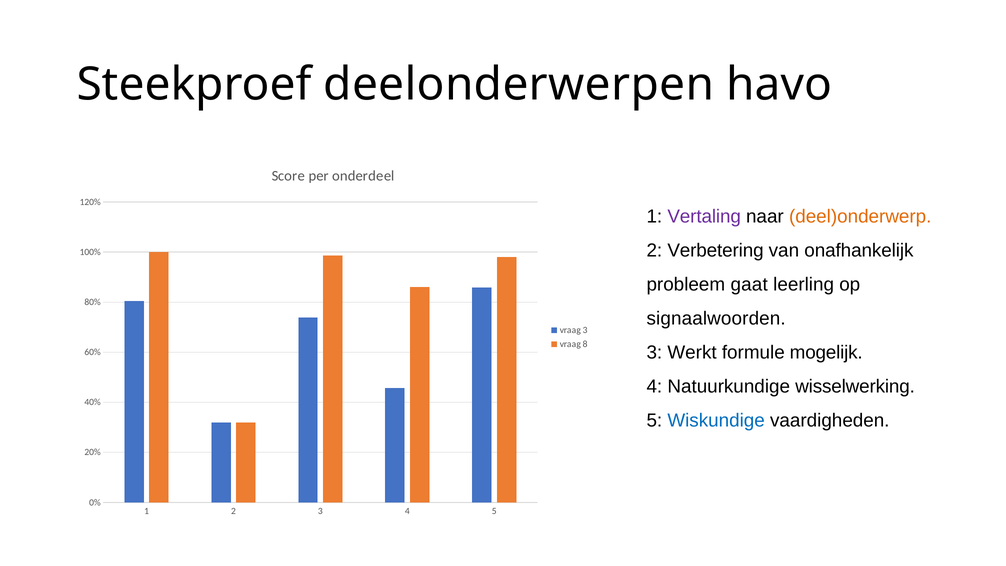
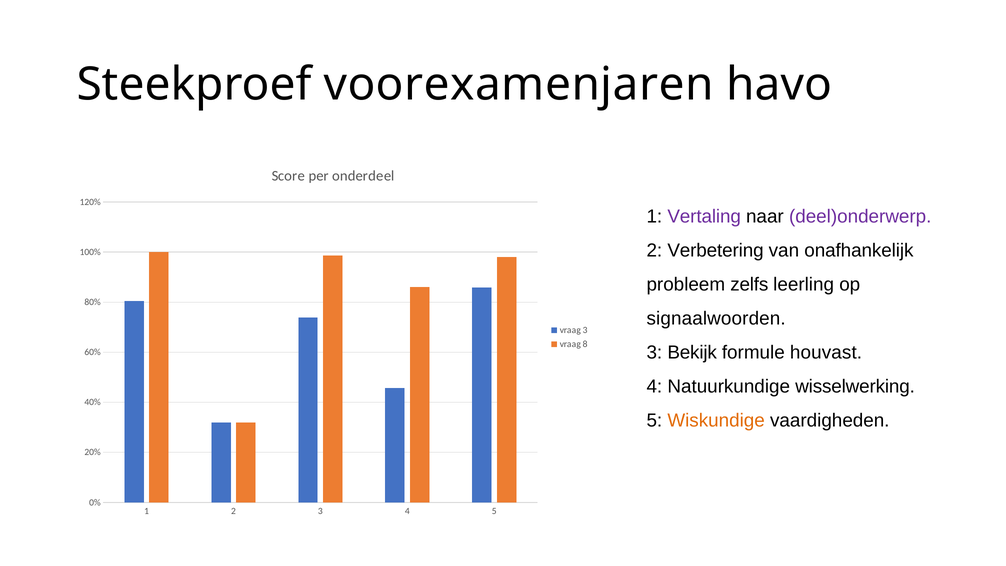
deelonderwerpen: deelonderwerpen -> voorexamenjaren (519, 85)
deel)onderwerp colour: orange -> purple (860, 217)
gaat: gaat -> zelfs (749, 285)
Werkt: Werkt -> Bekijk (692, 353)
mogelijk: mogelijk -> houvast (826, 353)
Wiskundige colour: blue -> orange (716, 420)
